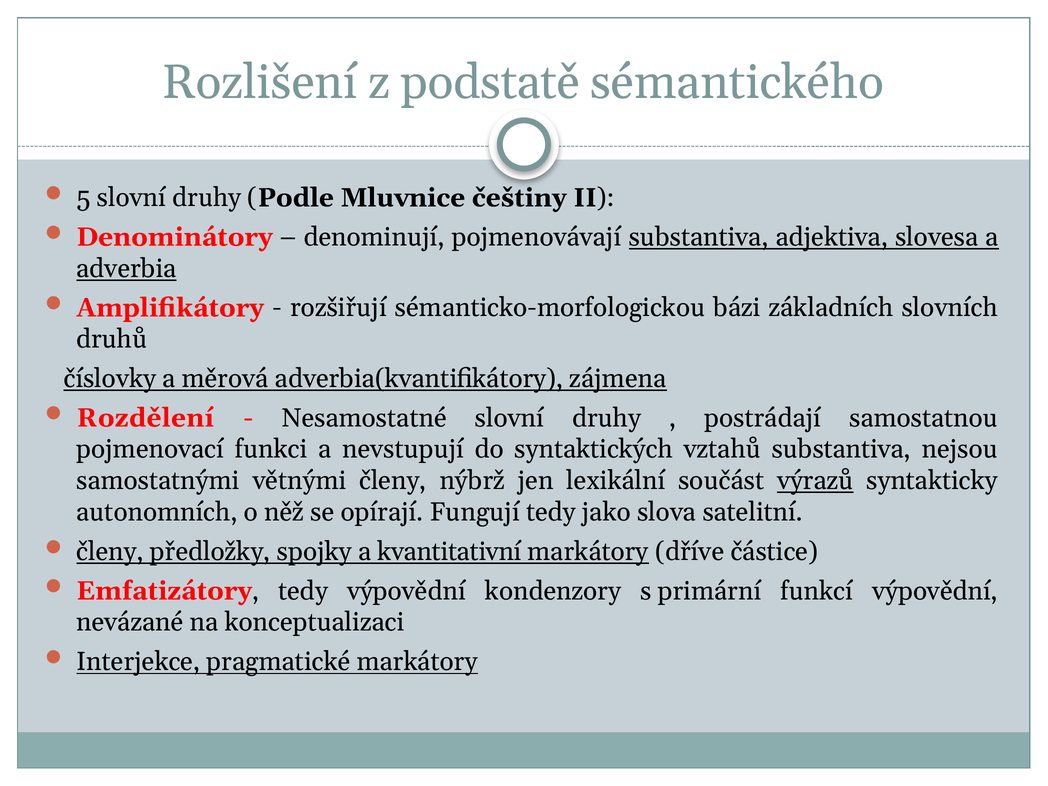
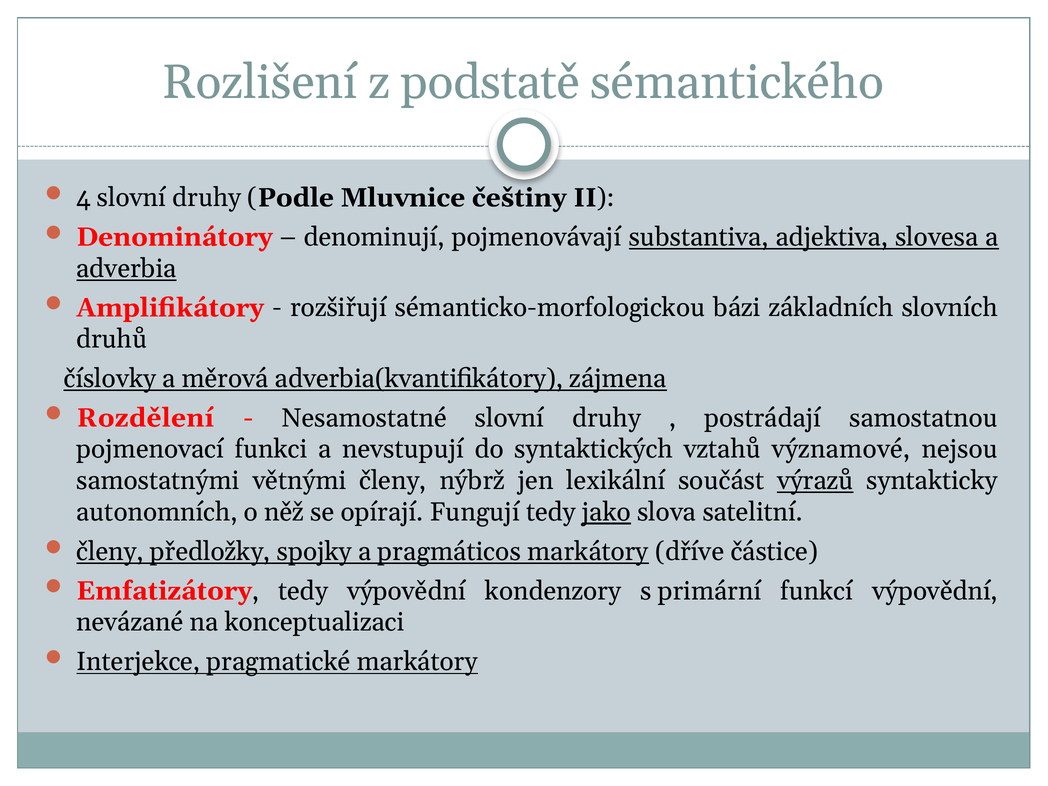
5: 5 -> 4 (84, 198)
vztahů substantiva: substantiva -> významové (841, 449)
jako underline: none -> present (606, 512)
kvantitativní: kvantitativní -> pragmáticos (449, 552)
